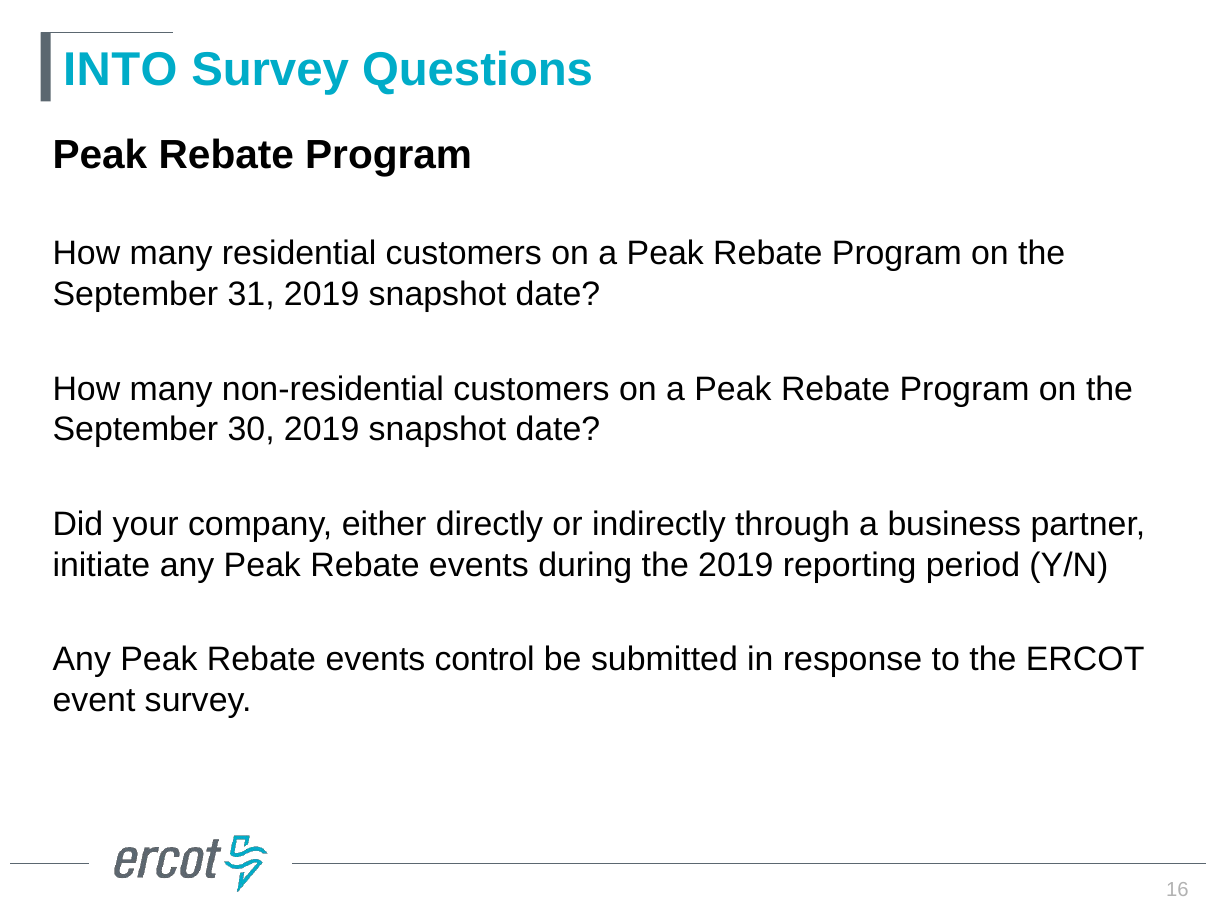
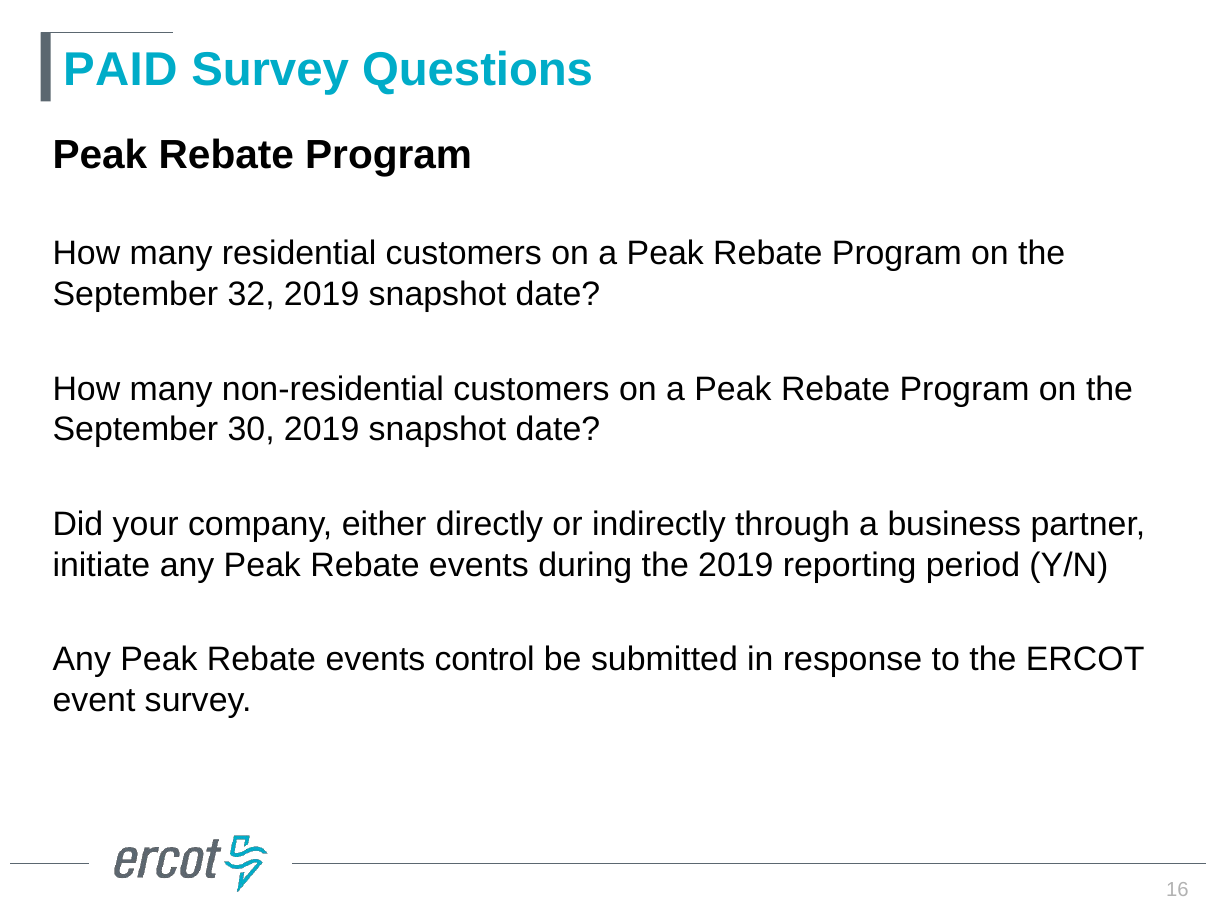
INTO: INTO -> PAID (120, 70)
31: 31 -> 32 (251, 294)
